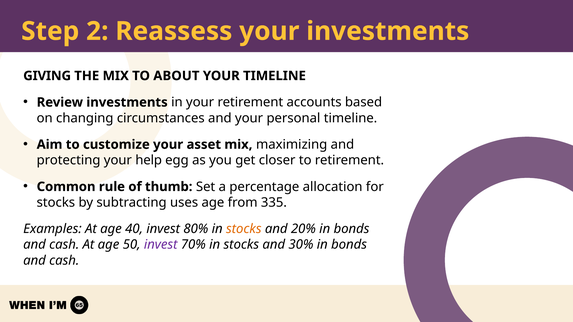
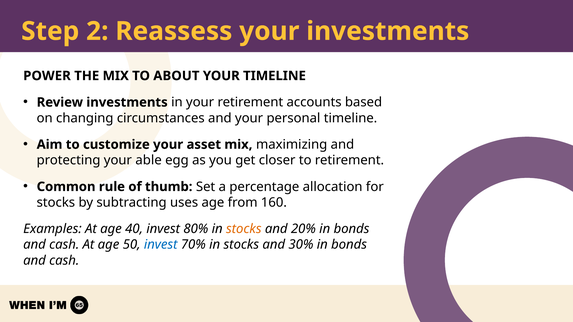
GIVING: GIVING -> POWER (47, 76)
help: help -> able (149, 160)
335: 335 -> 160 (274, 203)
invest colour: purple -> blue (161, 245)
